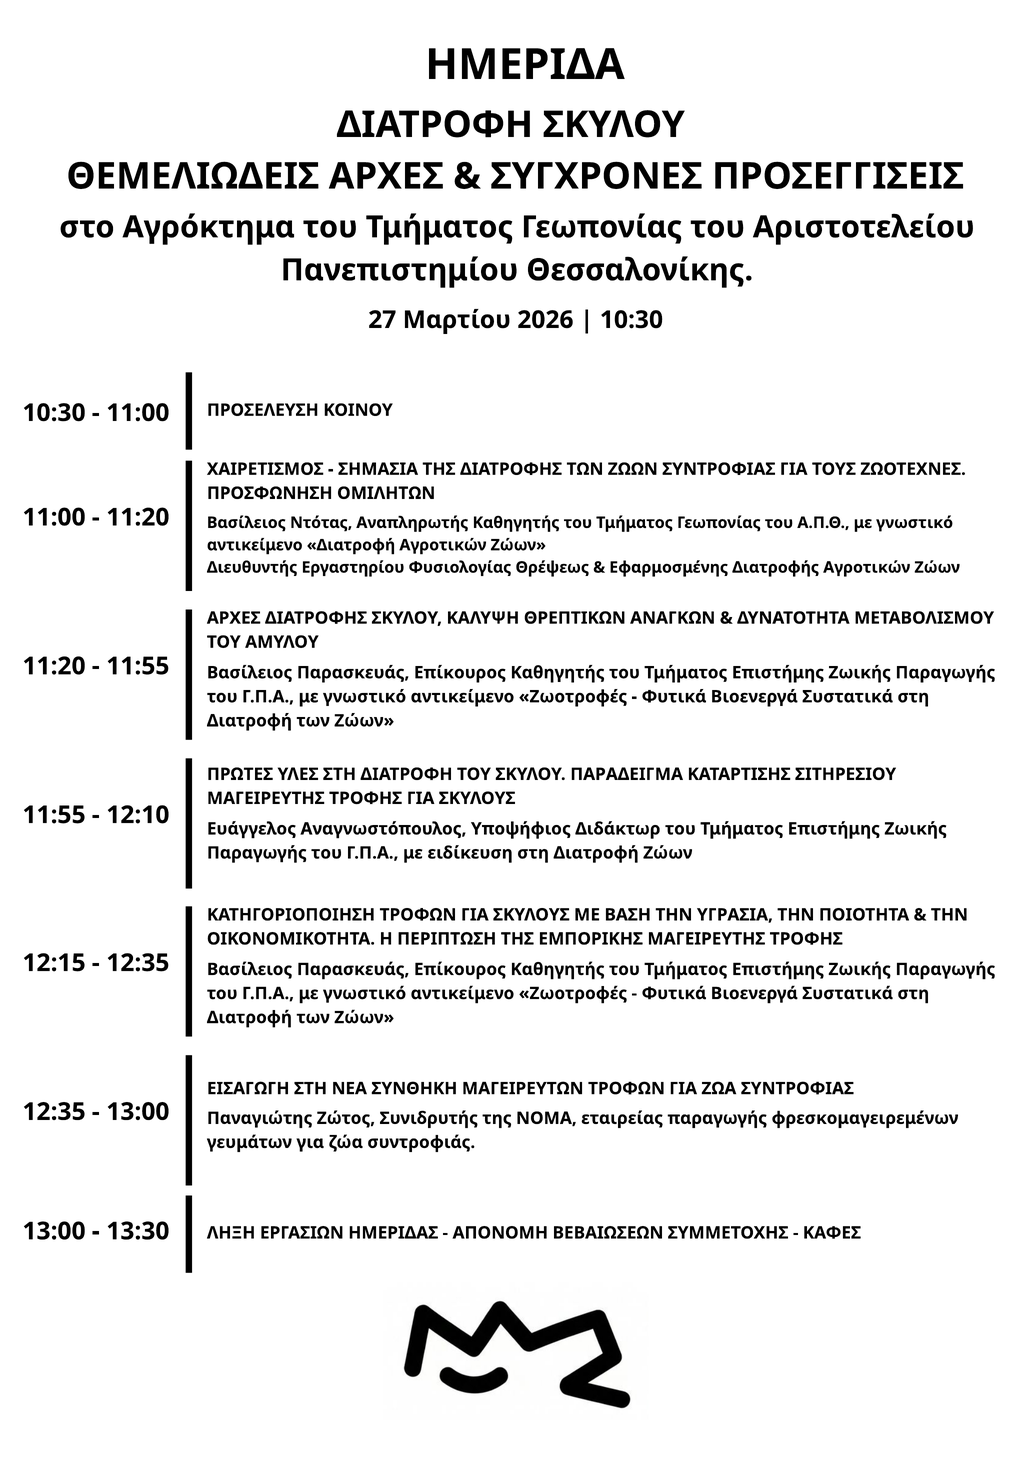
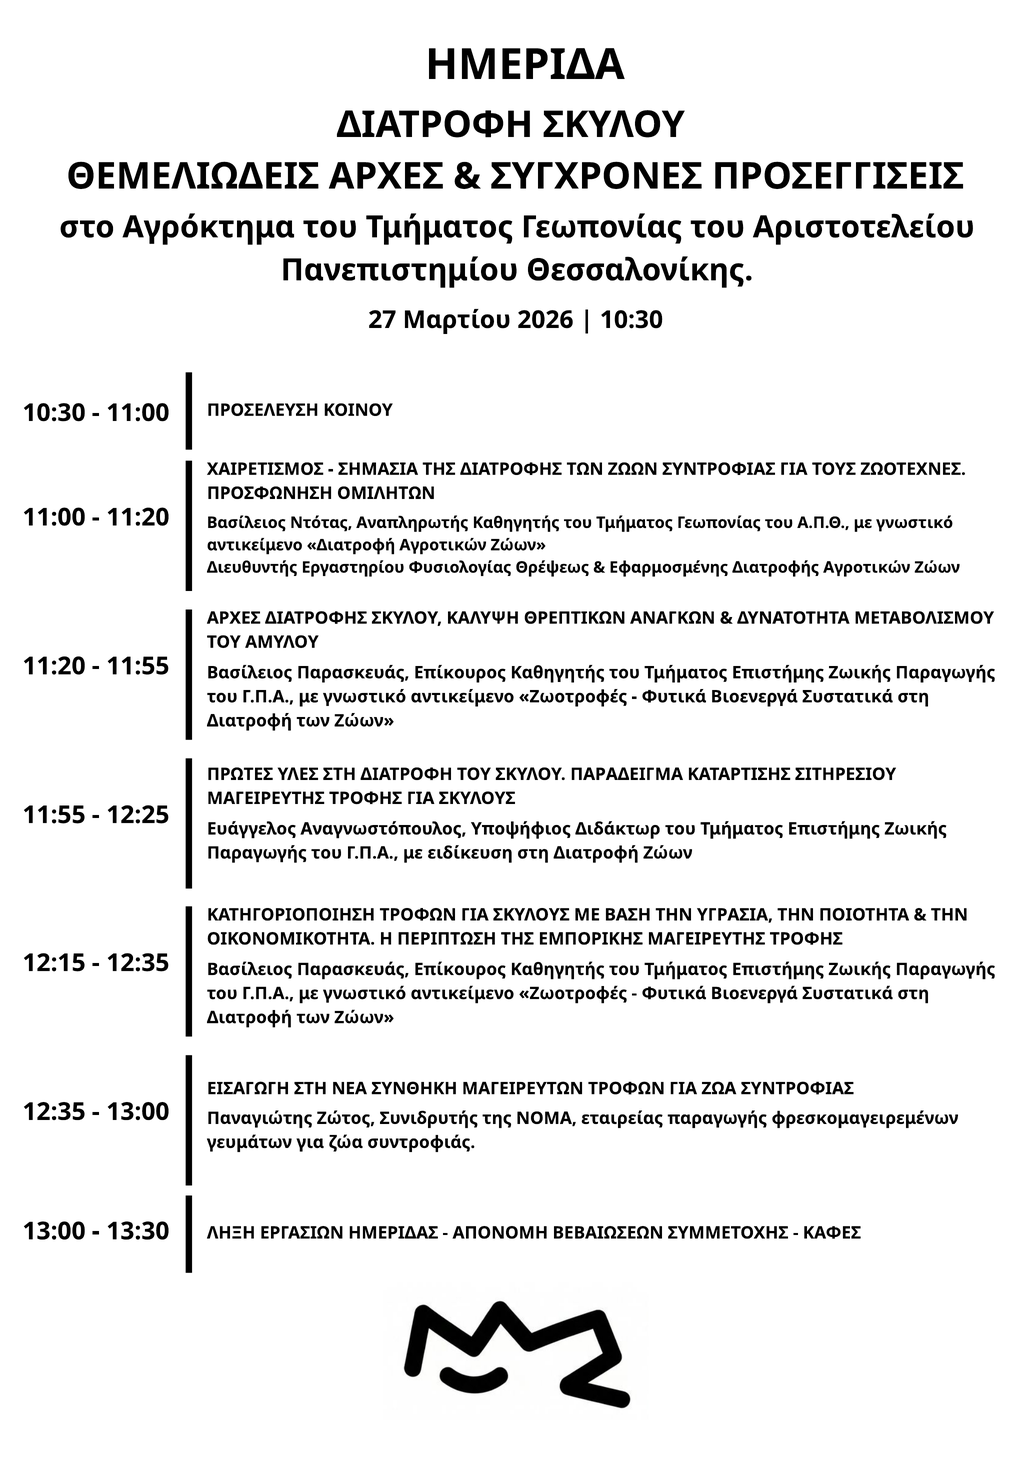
12:10: 12:10 -> 12:25 (138, 815)
